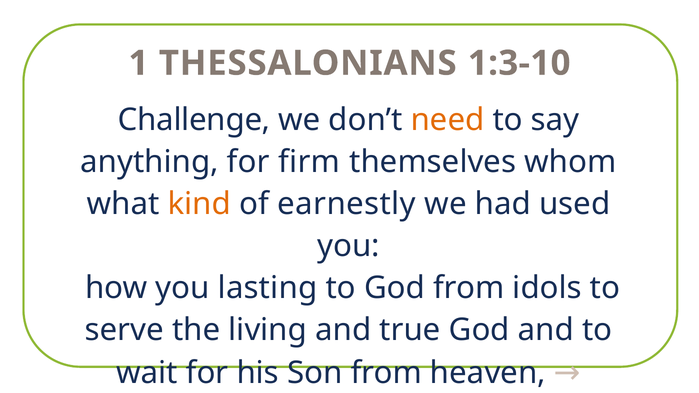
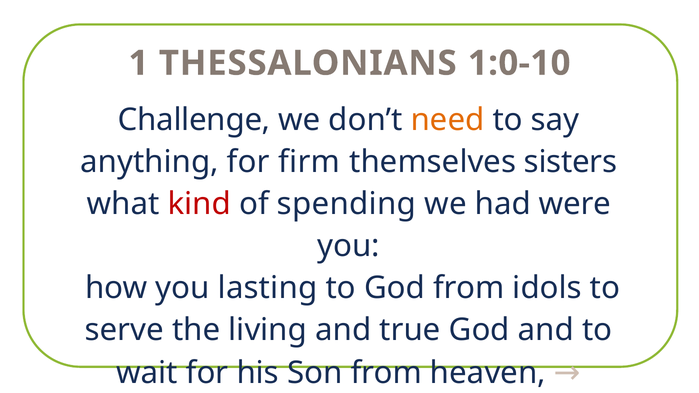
1:3-10: 1:3-10 -> 1:0-10 (519, 63)
whom: whom -> sisters (571, 162)
kind colour: orange -> red (199, 204)
earnestly: earnestly -> spending (347, 204)
used: used -> were (575, 204)
